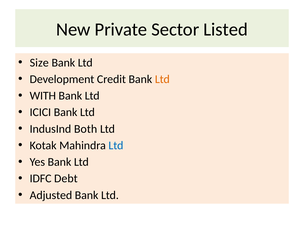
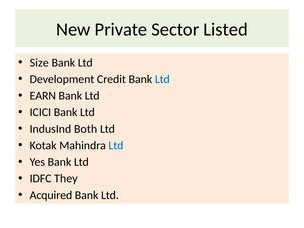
Ltd colour: orange -> blue (162, 79)
WITH: WITH -> EARN (43, 96)
Debt: Debt -> They (66, 179)
Adjusted: Adjusted -> Acquired (51, 195)
